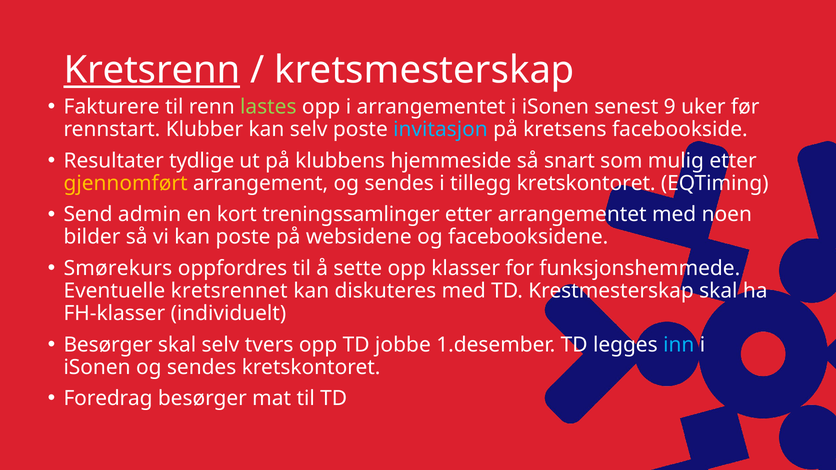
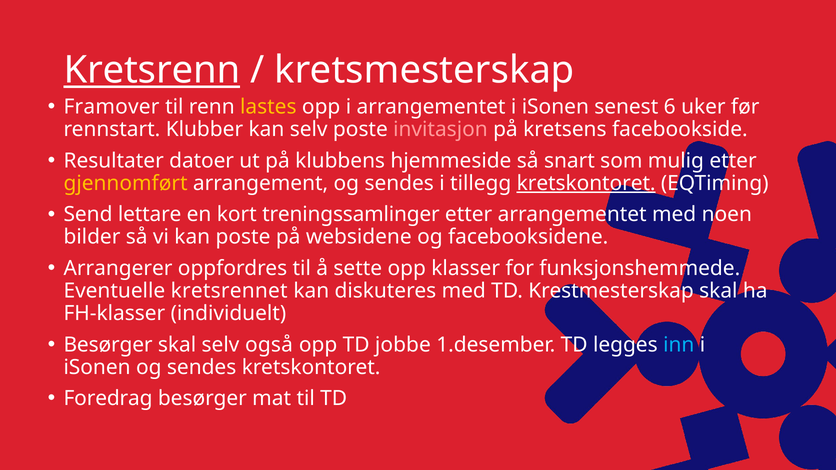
Fakturere: Fakturere -> Framover (112, 107)
lastes colour: light green -> yellow (268, 107)
9: 9 -> 6 (670, 107)
invitasjon colour: light blue -> pink (440, 129)
tydlige: tydlige -> datoer (202, 161)
kretskontoret underline: none -> present (586, 183)
admin: admin -> lettare (150, 215)
Smørekurs: Smørekurs -> Arrangerer (118, 268)
tvers: tvers -> også (269, 345)
